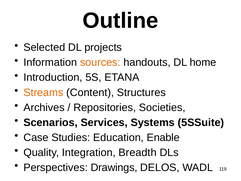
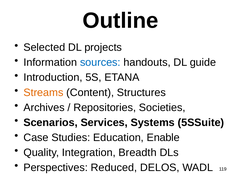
sources colour: orange -> blue (100, 62)
home: home -> guide (203, 62)
Drawings: Drawings -> Reduced (114, 167)
